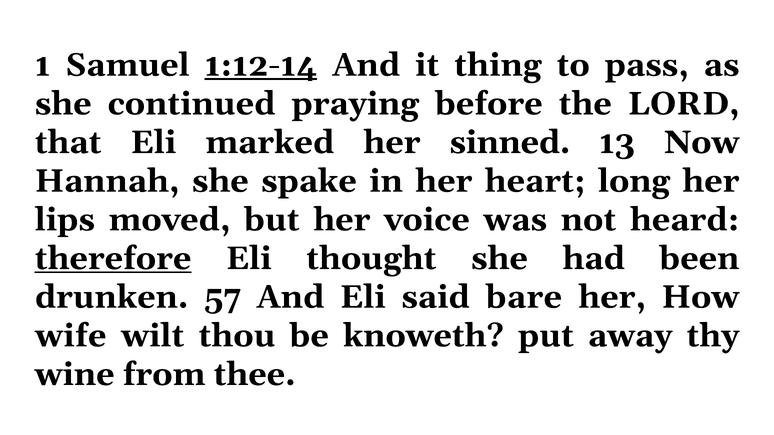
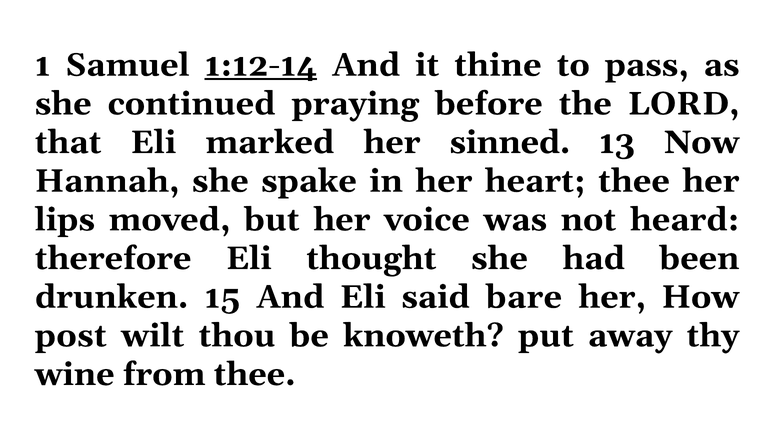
thing: thing -> thine (498, 65)
heart long: long -> thee (634, 181)
therefore underline: present -> none (113, 259)
57: 57 -> 15 (222, 297)
wife: wife -> post (71, 336)
